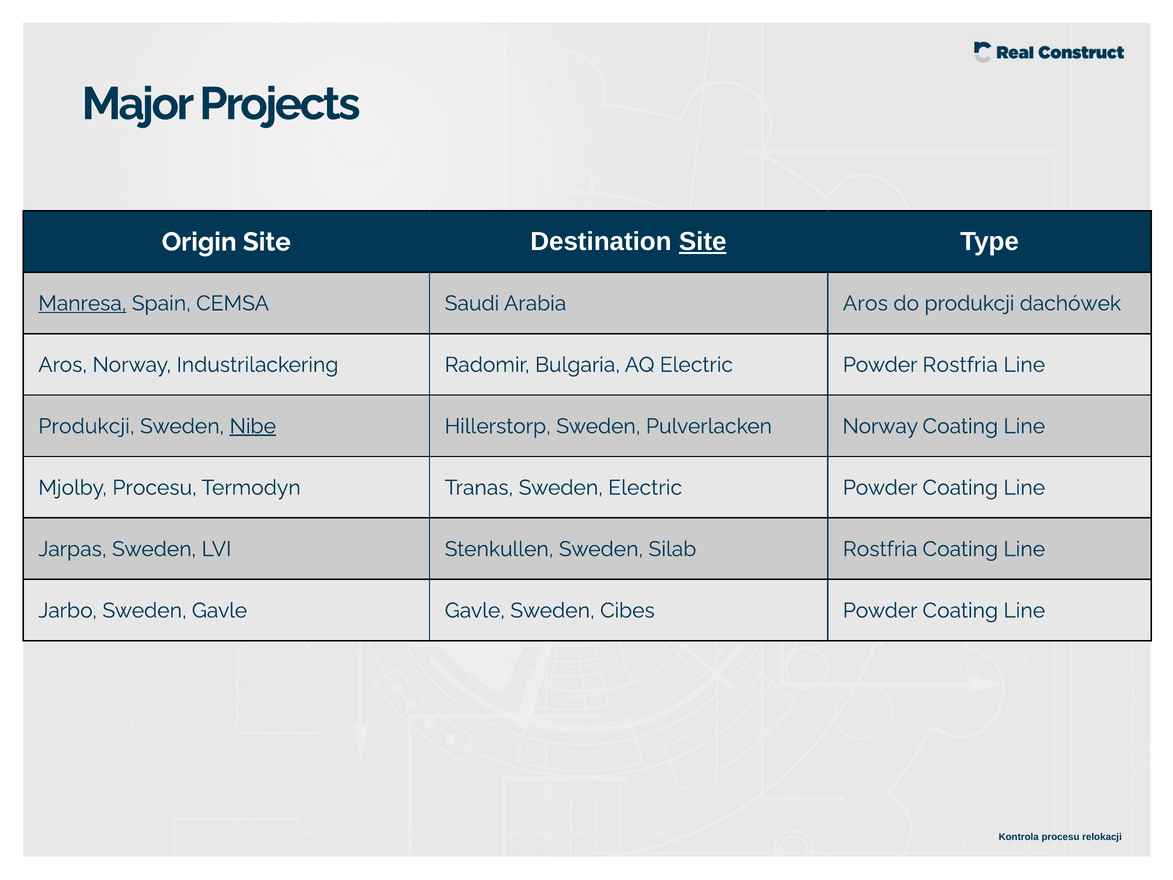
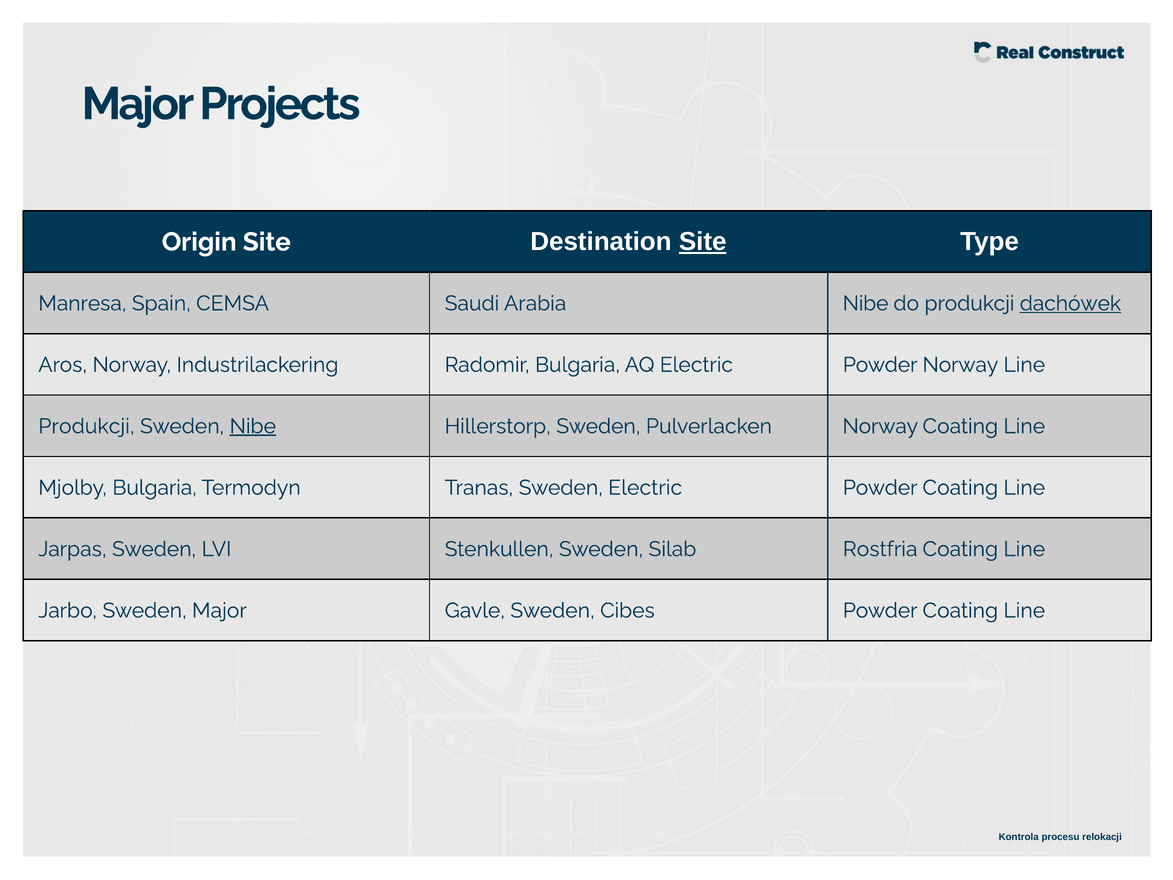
Manresa underline: present -> none (82, 303)
Arabia Aros: Aros -> Nibe (866, 303)
dachówek underline: none -> present (1070, 303)
Powder Rostfria: Rostfria -> Norway (960, 365)
Mjolby Procesu: Procesu -> Bulgaria (155, 488)
Sweden Gavle: Gavle -> Major (219, 610)
